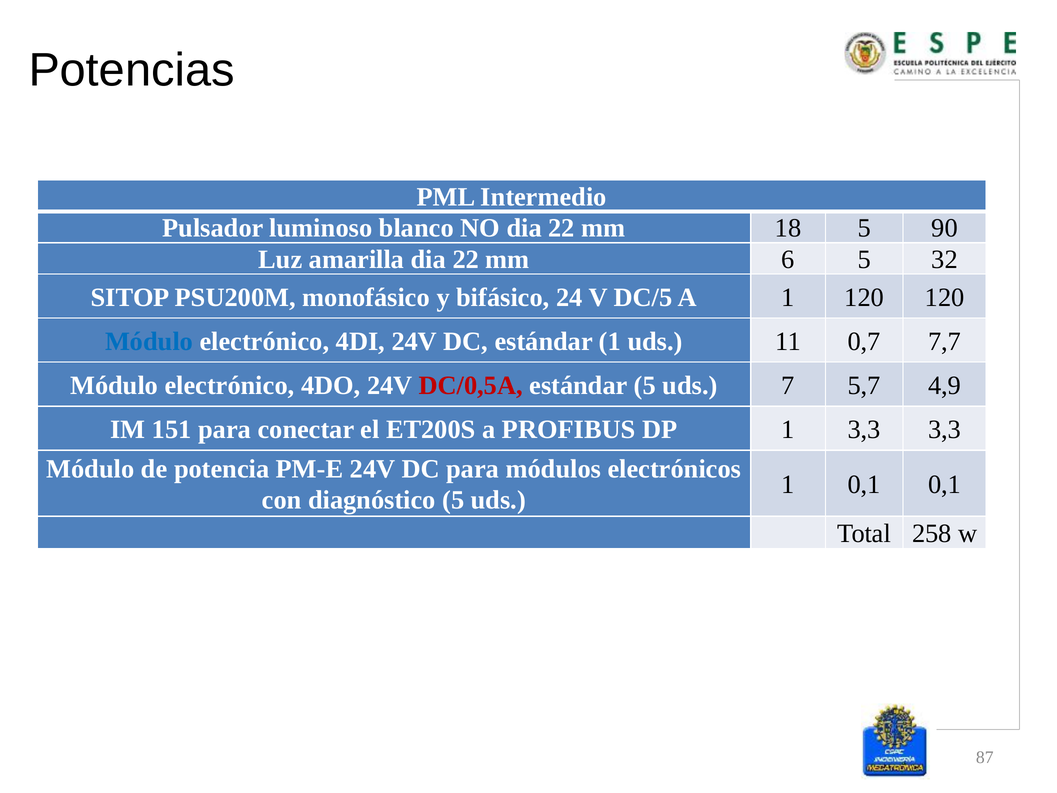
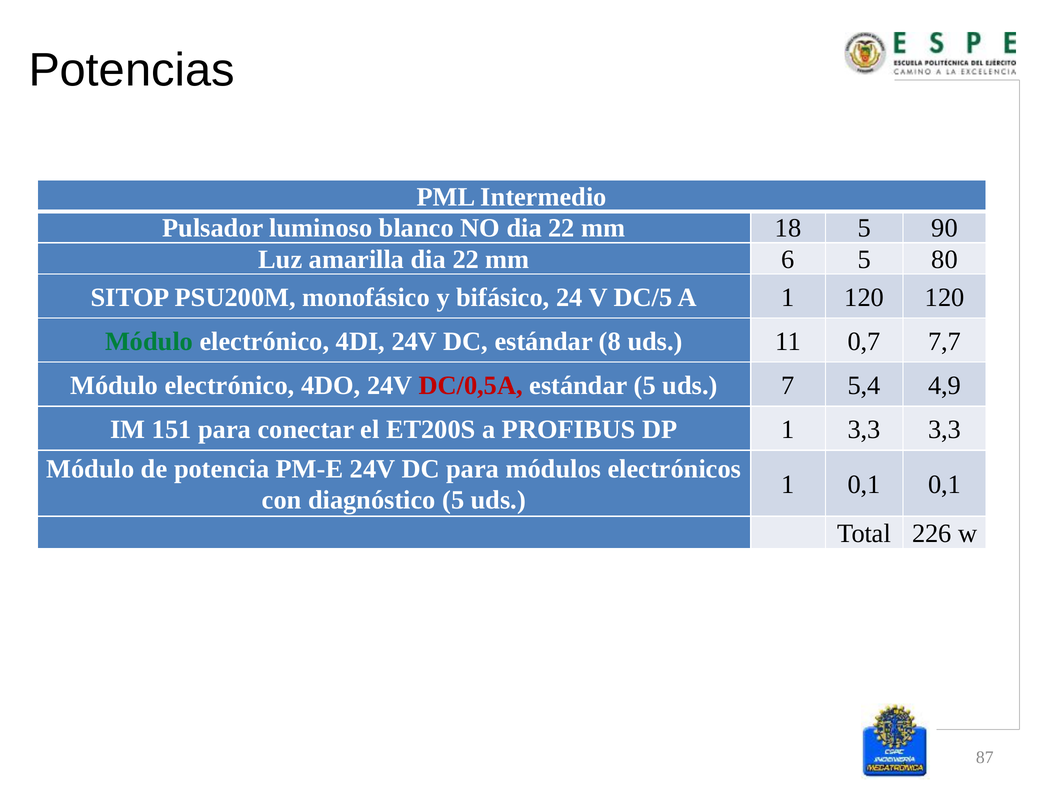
32: 32 -> 80 (945, 260)
Módulo colour: blue -> green (149, 341)
estándar 1: 1 -> 8 (610, 341)
5,7: 5,7 -> 5,4 (864, 385)
258: 258 -> 226 (932, 534)
